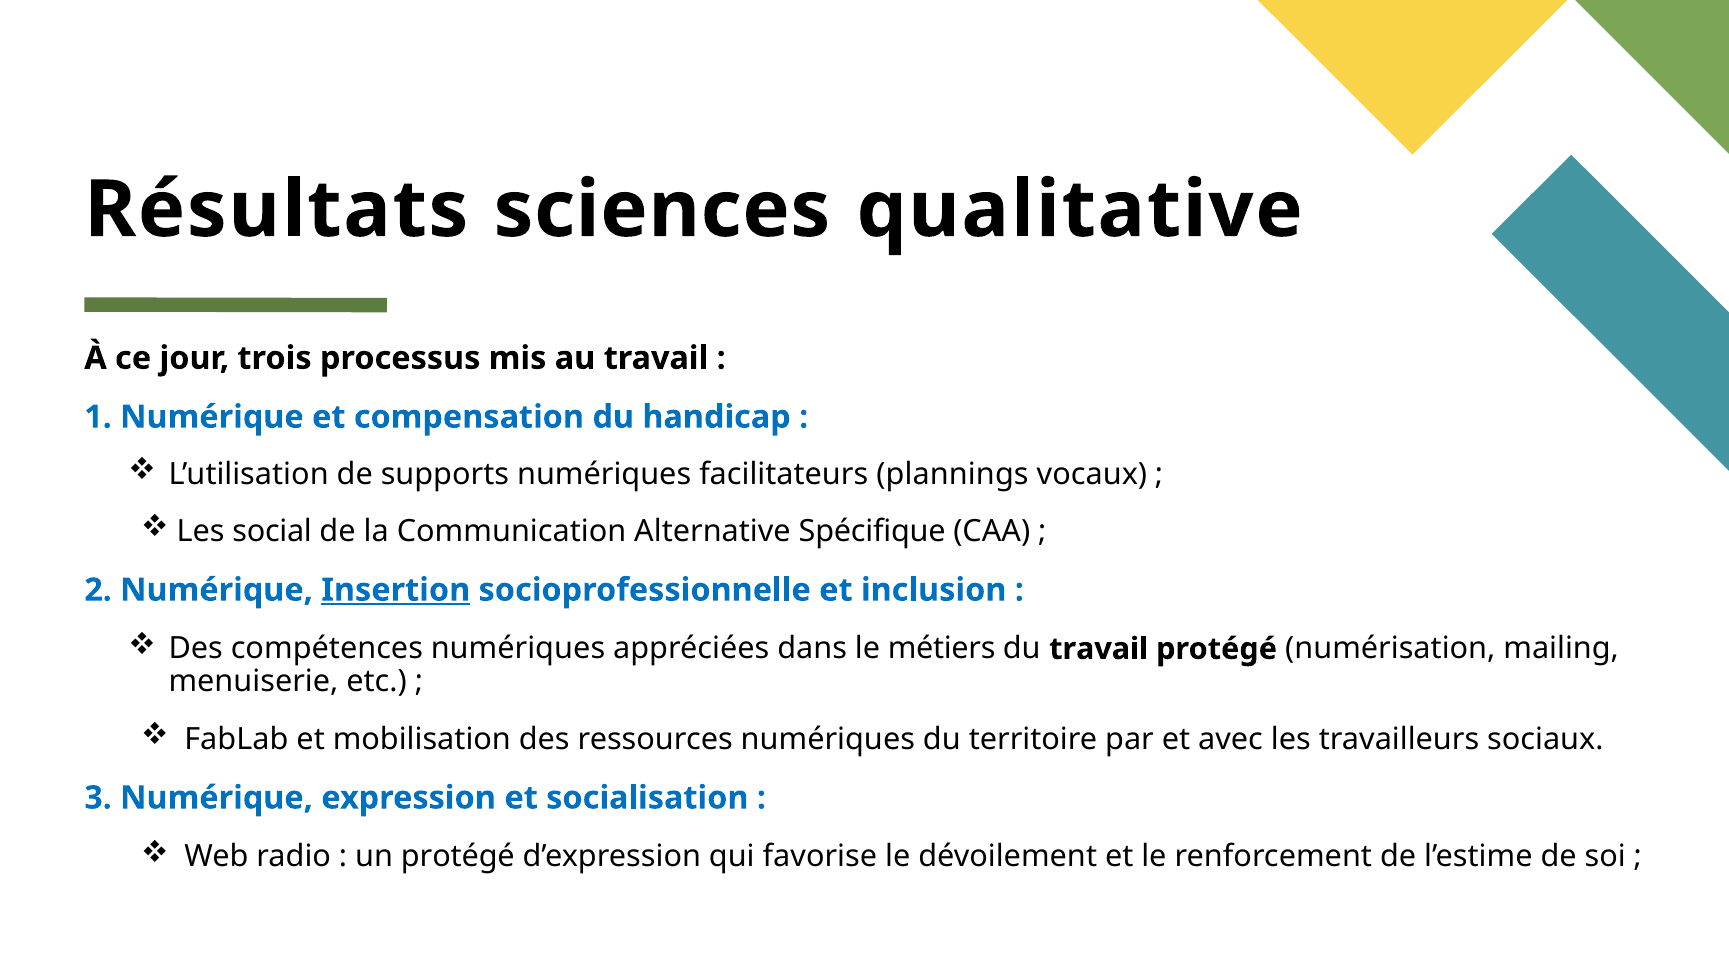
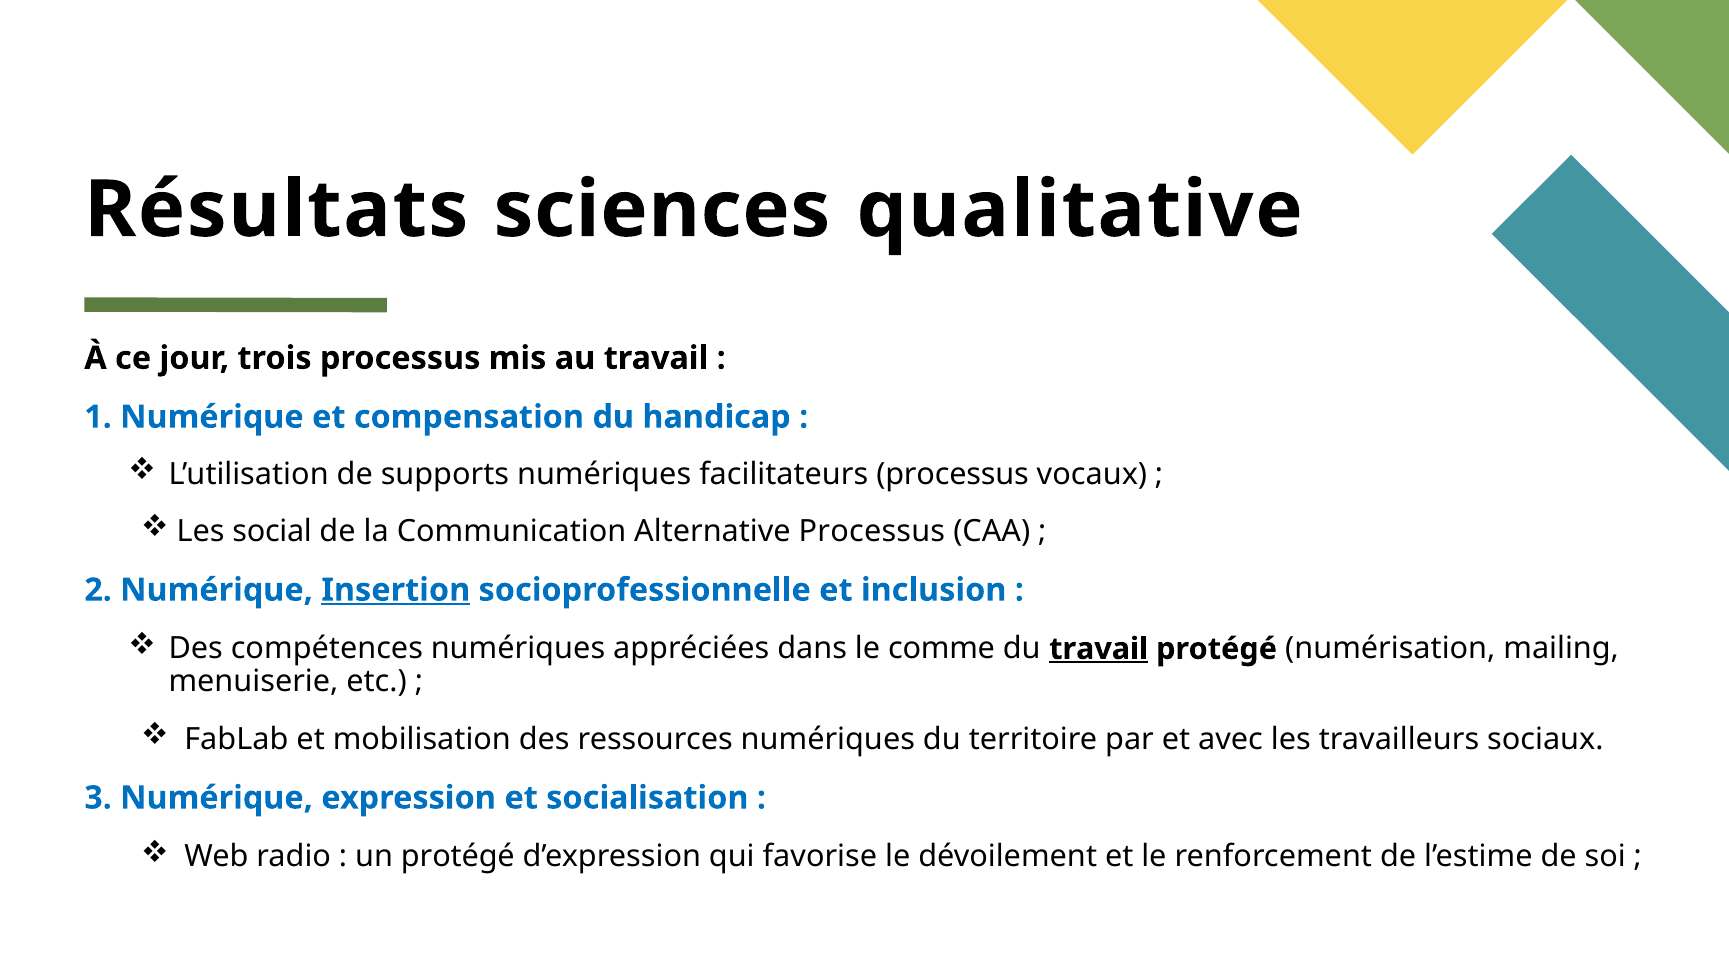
facilitateurs plannings: plannings -> processus (953, 475)
Alternative Spécifique: Spécifique -> Processus (872, 532)
métiers: métiers -> comme (942, 649)
travail underline: none -> present (1099, 649)
